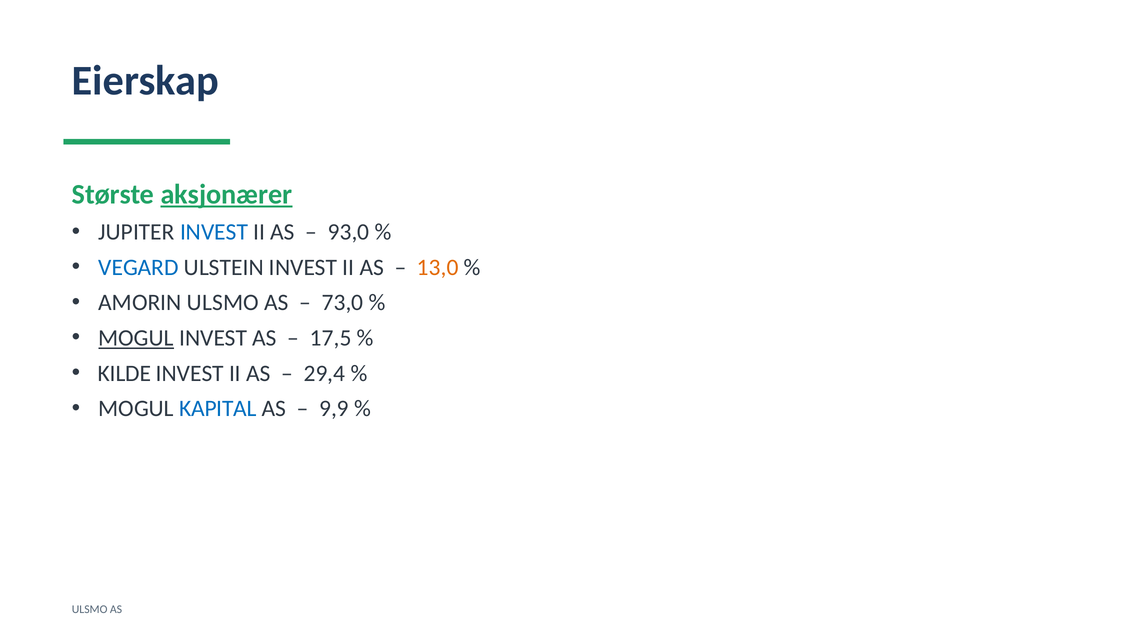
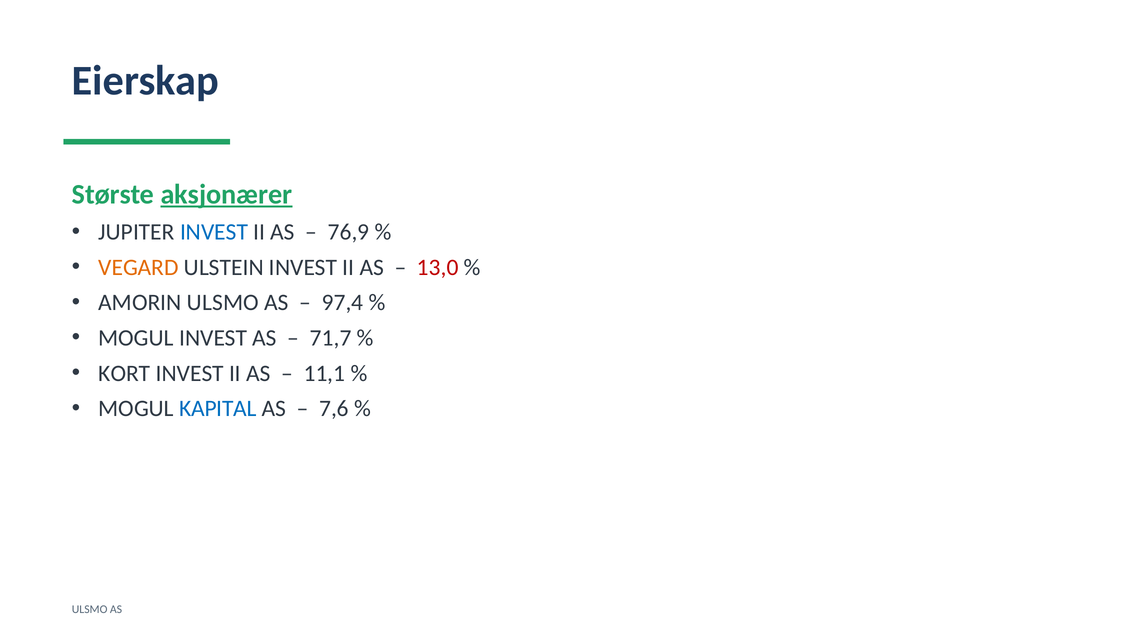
93,0: 93,0 -> 76,9 (349, 232)
VEGARD colour: blue -> orange (138, 267)
13,0 colour: orange -> red (438, 267)
73,0: 73,0 -> 97,4 (343, 303)
MOGUL underline: present -> none (136, 338)
17,5: 17,5 -> 71,7 (331, 338)
KILDE: KILDE -> KORT (124, 373)
29,4: 29,4 -> 11,1 (324, 373)
9,9: 9,9 -> 7,6 (334, 409)
